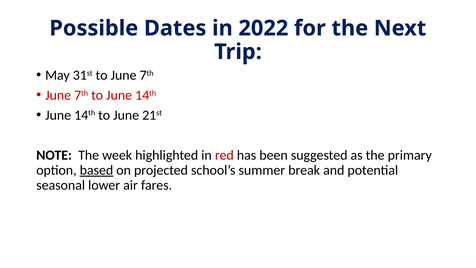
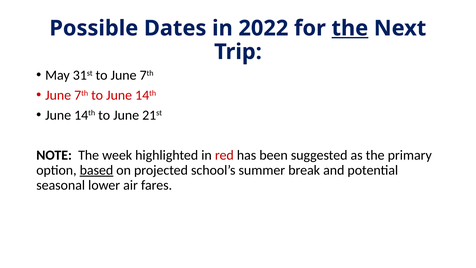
the underline: none -> present (350, 28)
